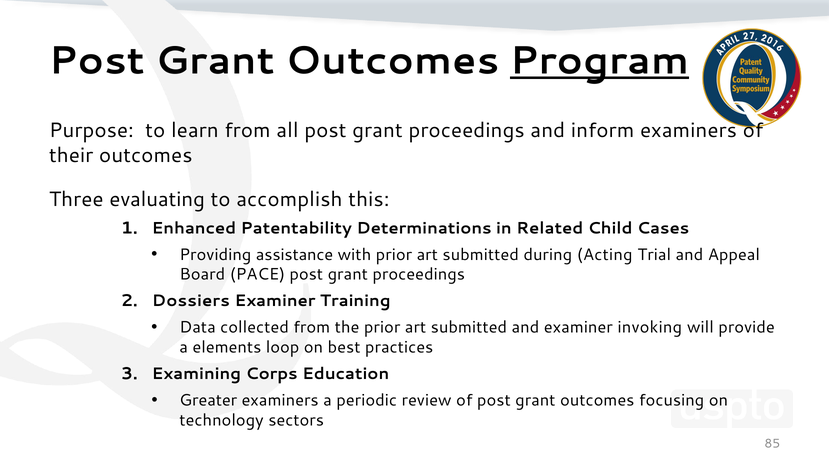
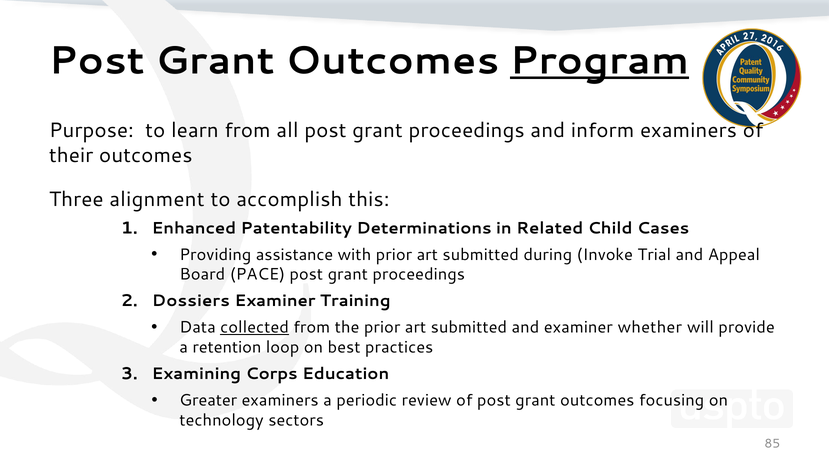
evaluating: evaluating -> alignment (157, 200)
Acting: Acting -> Invoke (605, 255)
collected underline: none -> present (255, 328)
invoking: invoking -> whether (650, 328)
elements: elements -> retention (227, 348)
